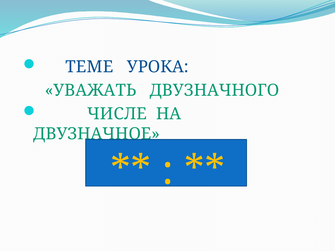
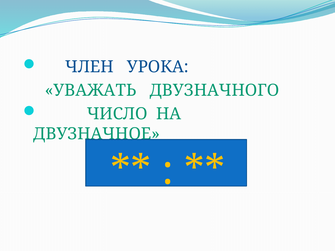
ТЕМЕ: ТЕМЕ -> ЧЛЕН (89, 67)
ЧИСЛЕ: ЧИСЛЕ -> ЧИСЛО (117, 114)
